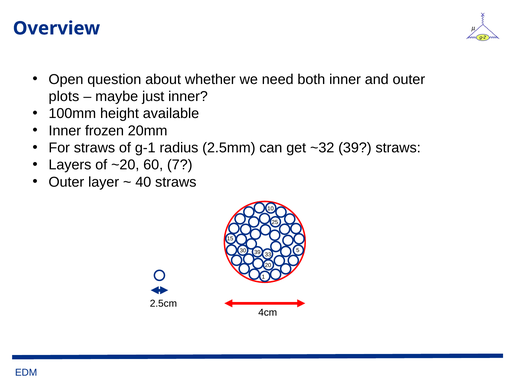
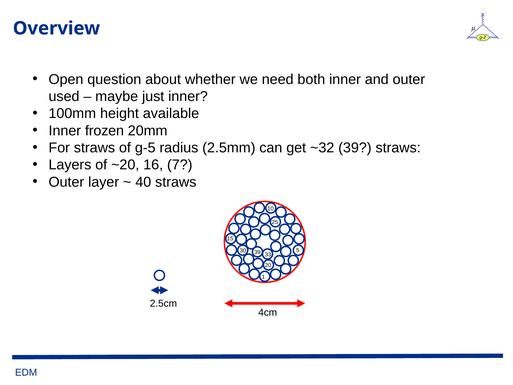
plots: plots -> used (64, 96)
g-1: g-1 -> g-5 (145, 148)
60: 60 -> 16 (153, 165)
